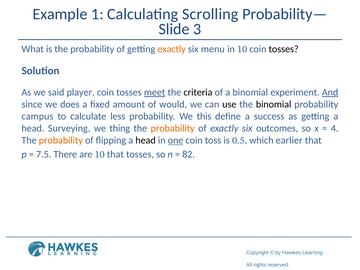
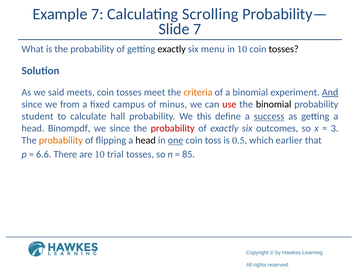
Example 1: 1 -> 7 (97, 14)
3: 3 -> 7 (197, 29)
exactly colour: orange -> black (172, 49)
player: player -> meets (81, 92)
meet underline: present -> none (155, 92)
criteria colour: black -> orange (198, 92)
does: does -> from (70, 104)
amount: amount -> campus (129, 104)
would: would -> minus (173, 104)
use colour: black -> red (229, 104)
campus: campus -> student (37, 116)
less: less -> hall (118, 116)
success underline: none -> present (269, 116)
Surveying: Surveying -> Binompdf (69, 128)
we thing: thing -> since (120, 128)
probability colour: orange -> red (173, 128)
4: 4 -> 3 (335, 128)
7.5: 7.5 -> 6.6 (44, 154)
that: that -> trial (115, 154)
82: 82 -> 85 (189, 154)
